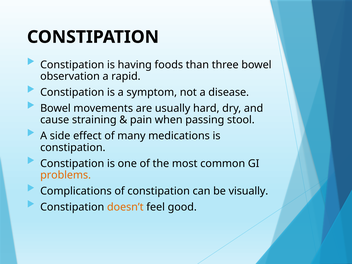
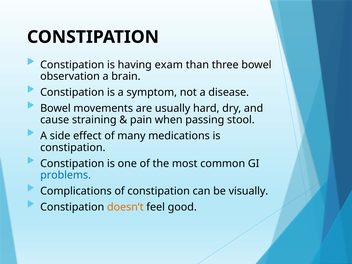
foods: foods -> exam (169, 65)
rapid: rapid -> brain (126, 76)
problems colour: orange -> blue (66, 175)
